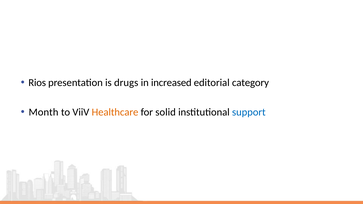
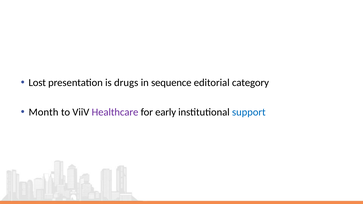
Rios: Rios -> Lost (37, 83)
increased: increased -> sequence (171, 83)
Healthcare colour: orange -> purple (115, 112)
solid: solid -> early (166, 112)
